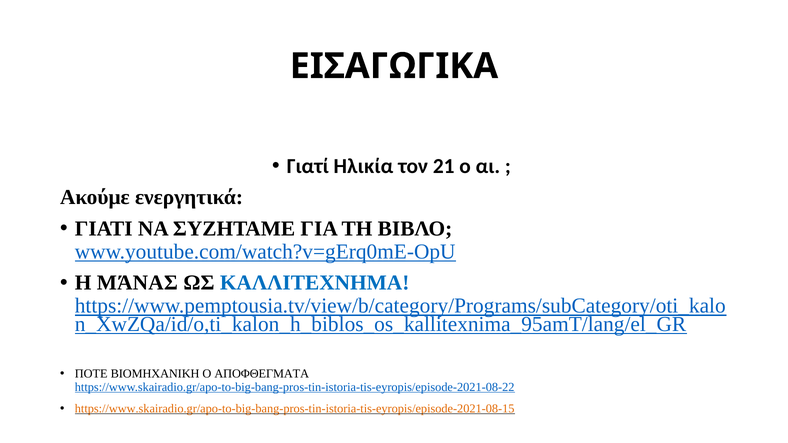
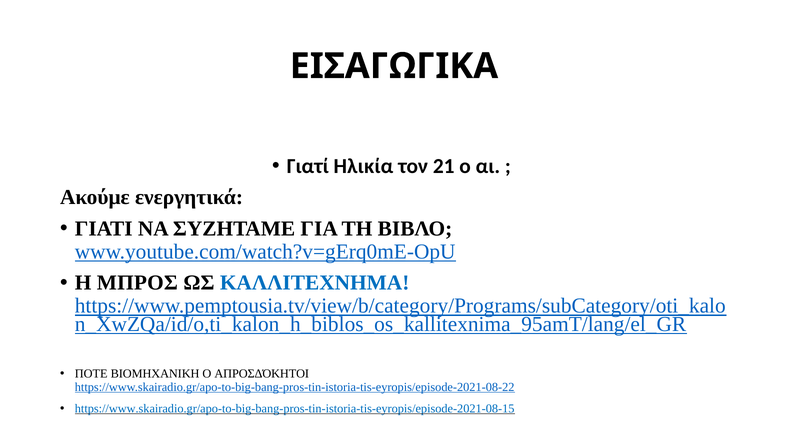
ΜΆΝΑΣ: ΜΆΝΑΣ -> ΜΠΡΟΣ (137, 283)
ΑΠΟΦΘΕΓΜΑΤΑ: ΑΠΟΦΘΕΓΜΑΤΑ -> ΑΠΡΟΣΔΌΚΗΤΟΙ (262, 374)
https://www.skairadio.gr/apo-to-big-bang-pros-tin-istoria-tis-eyropis/episode-2021-08-15 colour: orange -> blue (295, 409)
